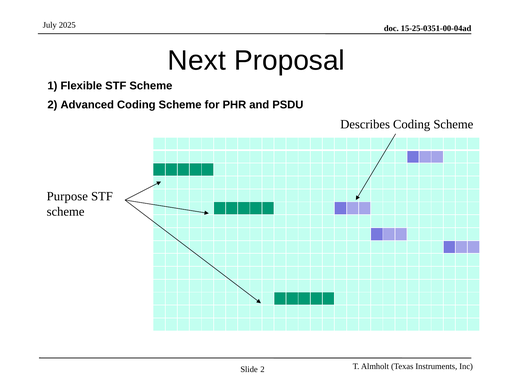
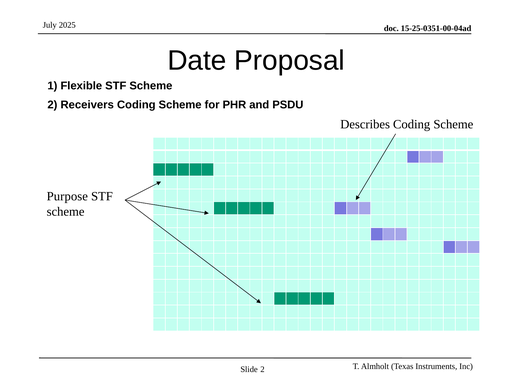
Next: Next -> Date (197, 61)
Advanced: Advanced -> Receivers (87, 105)
